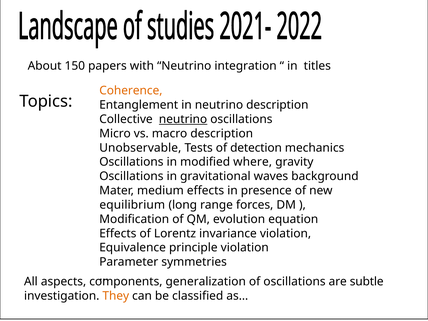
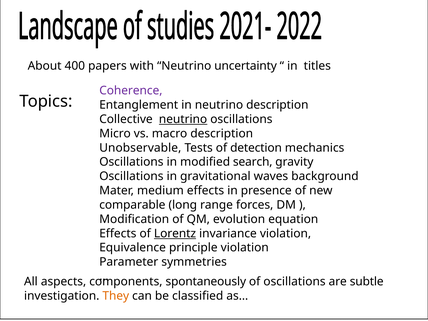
150: 150 -> 400 (75, 66)
integration: integration -> uncertainty (246, 66)
Coherence colour: orange -> purple (131, 91)
where: where -> search (253, 162)
equilibrium: equilibrium -> comparable (132, 205)
Lorentz underline: none -> present (175, 233)
generalization: generalization -> spontaneously (206, 282)
